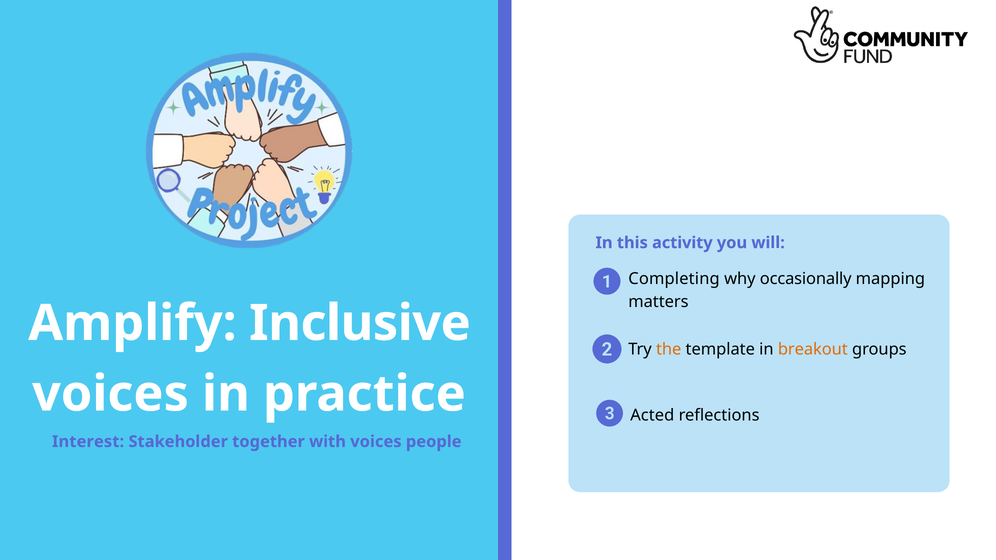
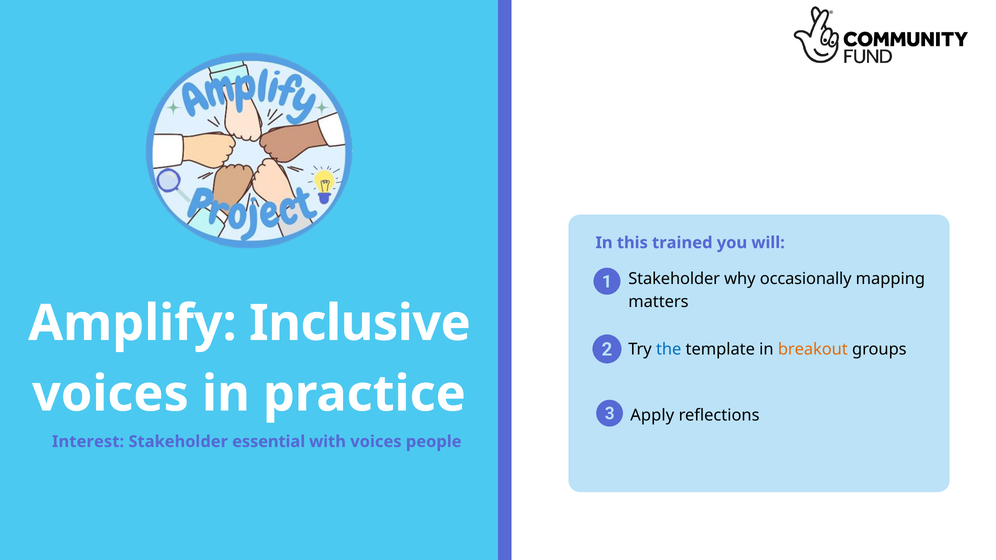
activity: activity -> trained (682, 243)
Completing: Completing -> Stakeholder (674, 279)
the colour: orange -> blue (669, 349)
Acted: Acted -> Apply (652, 415)
together: together -> essential (269, 442)
